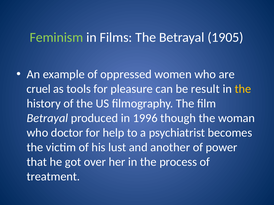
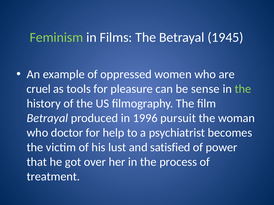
1905: 1905 -> 1945 (225, 38)
result: result -> sense (205, 89)
the colour: yellow -> light green (243, 89)
though: though -> pursuit (178, 118)
another: another -> satisfied (170, 148)
